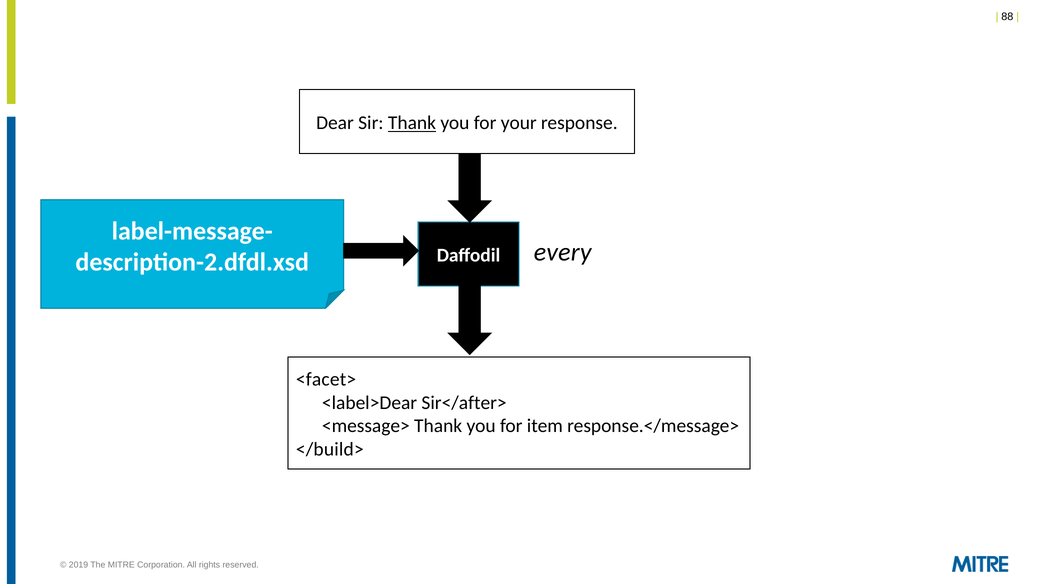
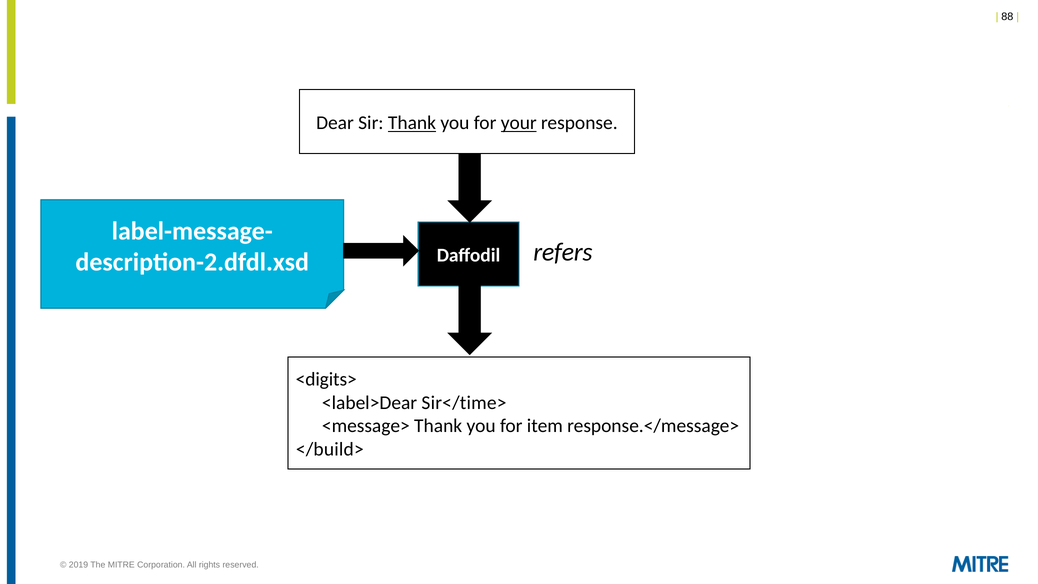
your underline: none -> present (519, 123)
every: every -> refers (563, 252)
<facet>: <facet> -> <digits> (326, 379)
Sir</after>: Sir</after> -> Sir</time> (464, 403)
